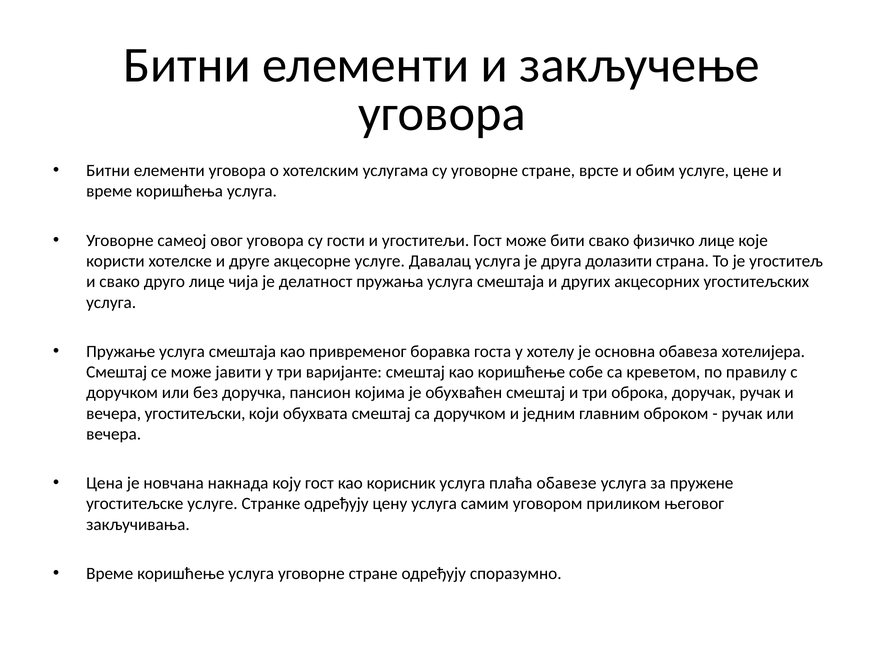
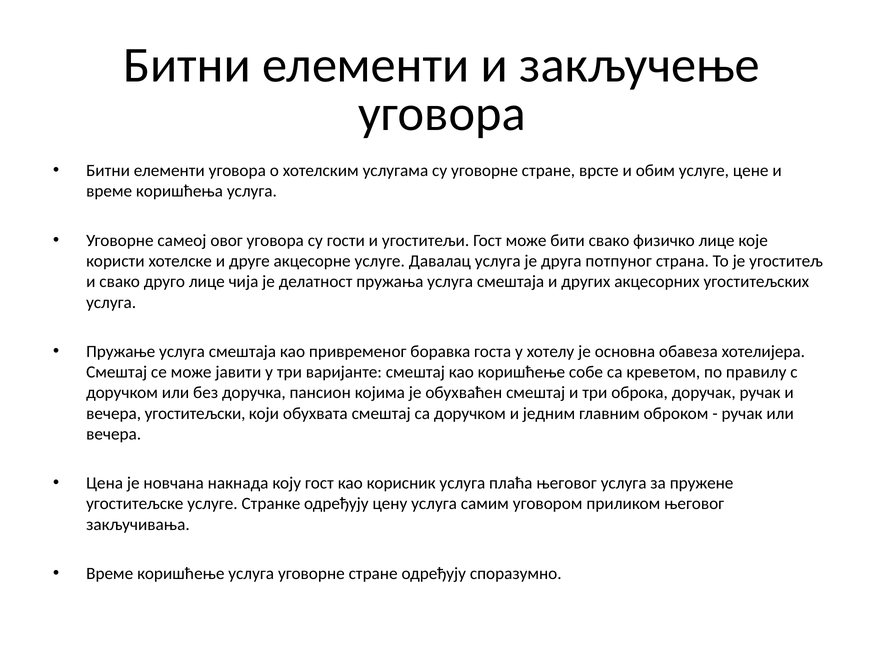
долазити: долазити -> потпуног (619, 261)
плаћа обавезе: обавезе -> његовог (567, 483)
